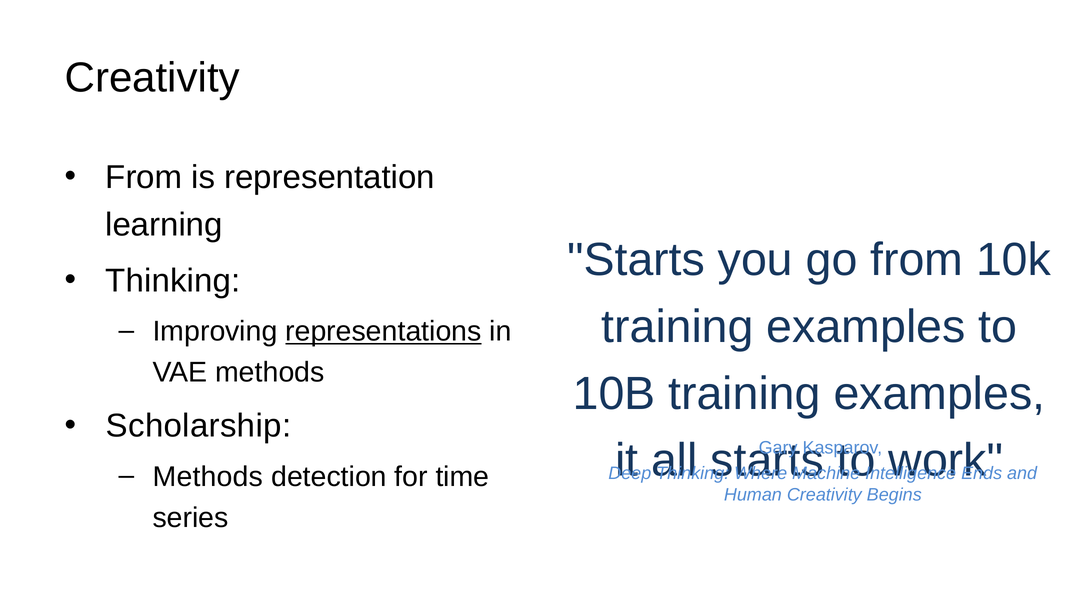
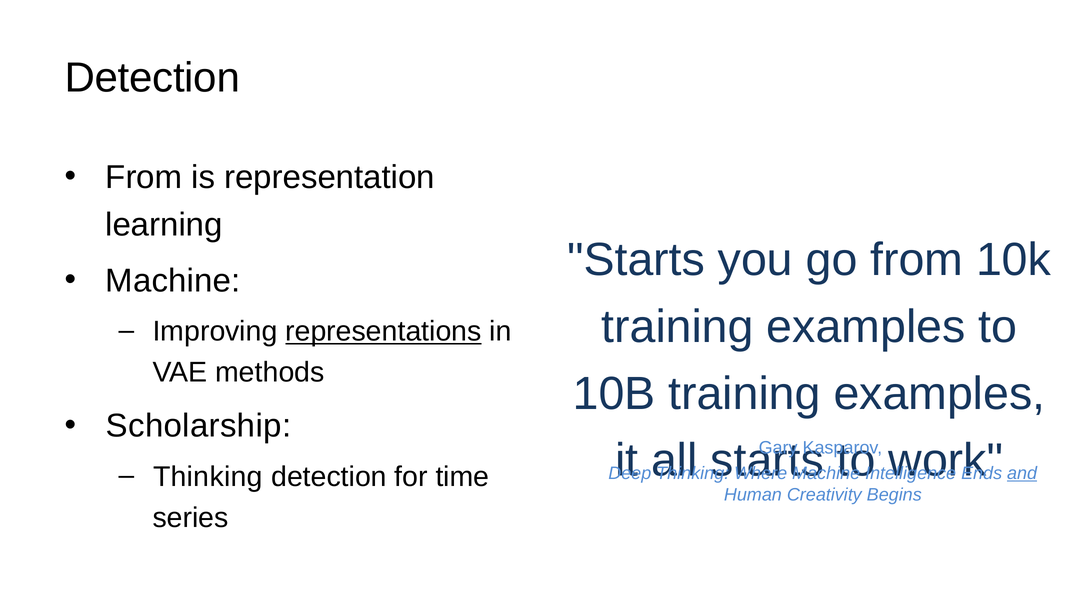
Creativity: Creativity -> Detection (152, 78)
Thinking: Thinking -> Machine (173, 281)
Methods: Methods -> Thinking (208, 477)
and underline: none -> present (1022, 473)
